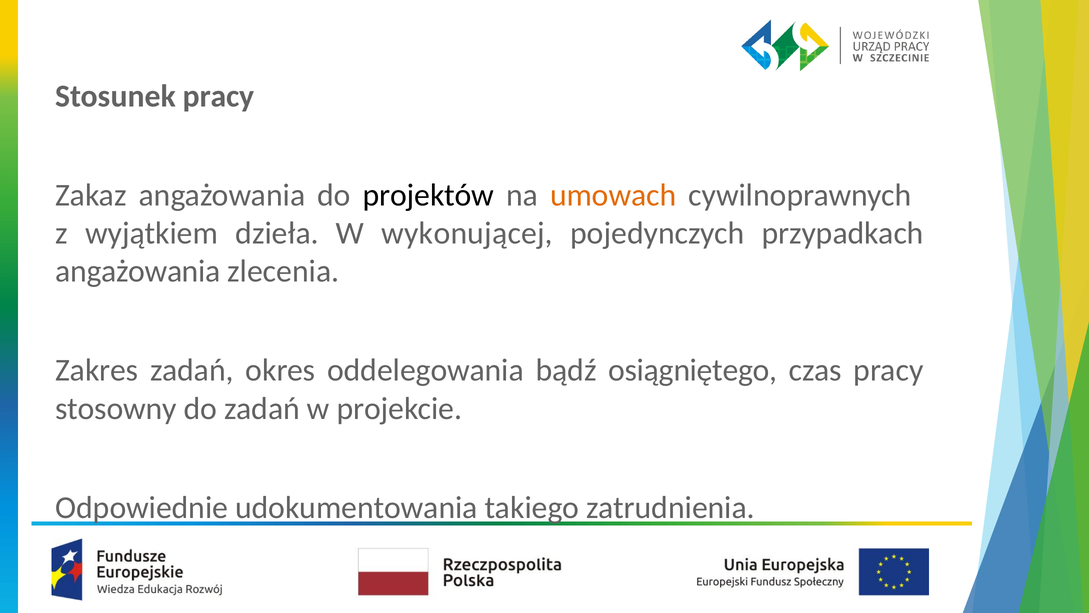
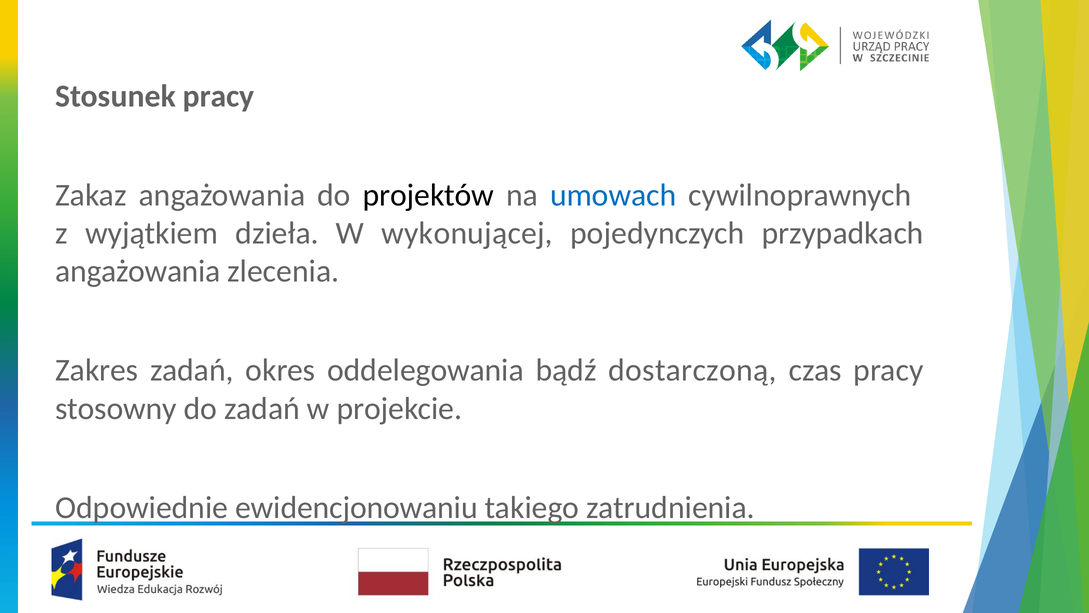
umowach colour: orange -> blue (613, 195)
osiągniętego: osiągniętego -> dostarczoną (693, 370)
udokumentowania: udokumentowania -> ewidencjonowaniu (357, 507)
